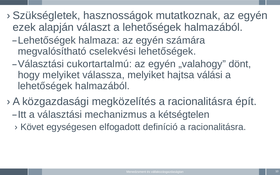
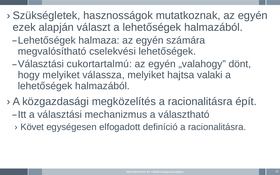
válási: válási -> valaki (210, 75)
kétségtelen: kétségtelen -> választható (184, 115)
